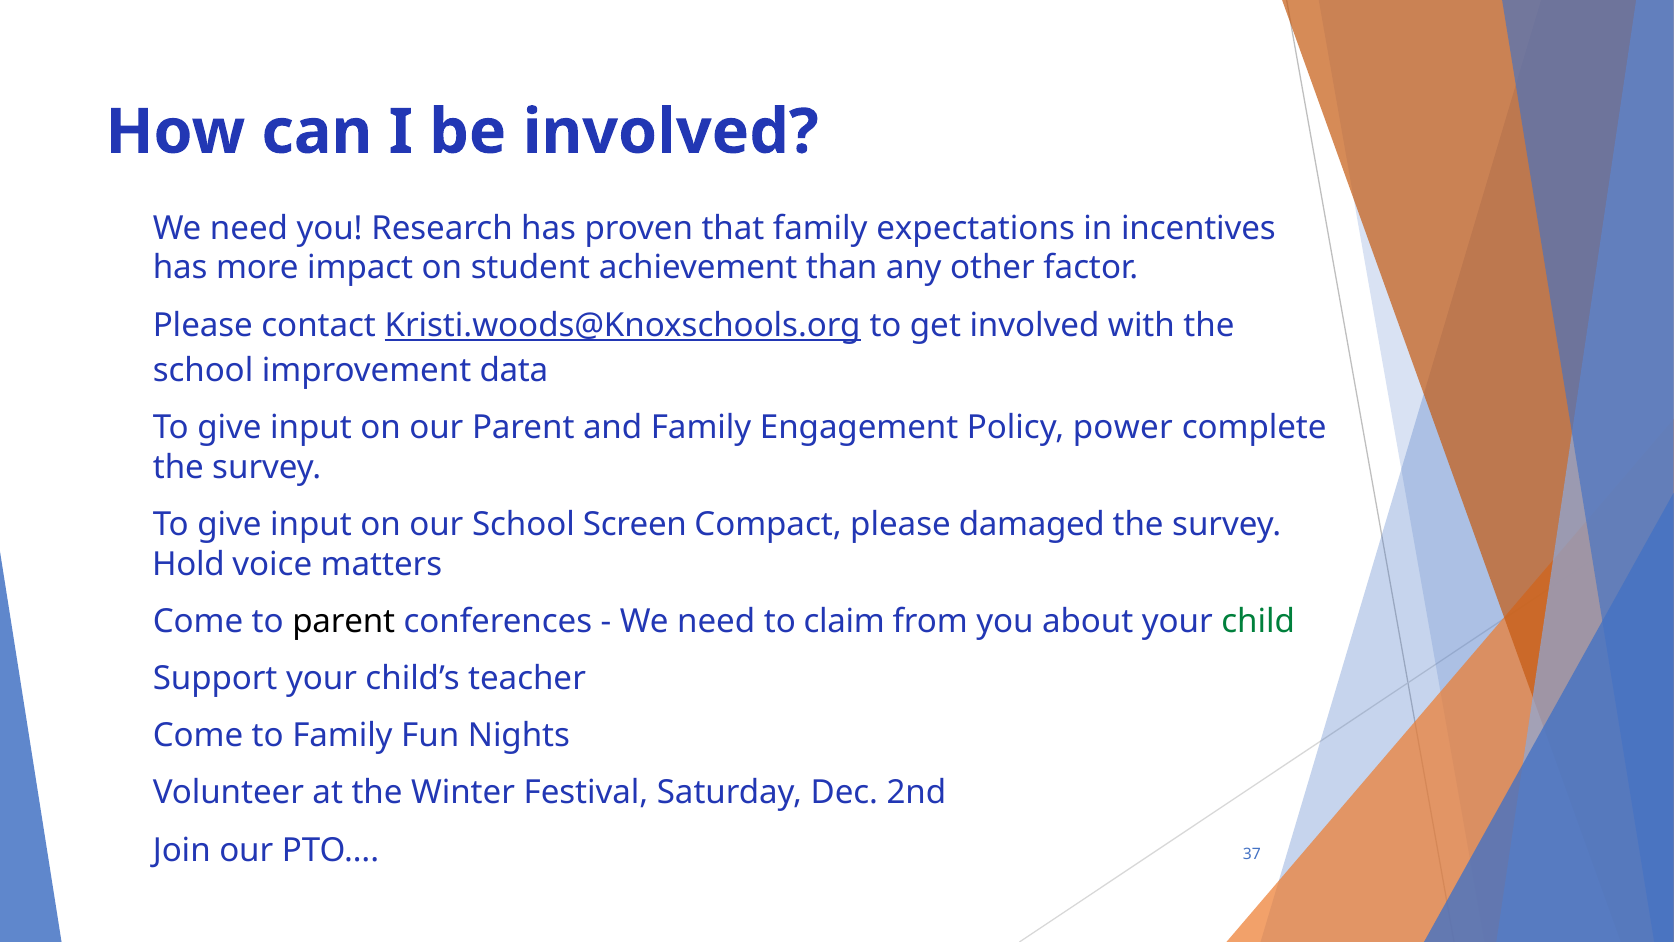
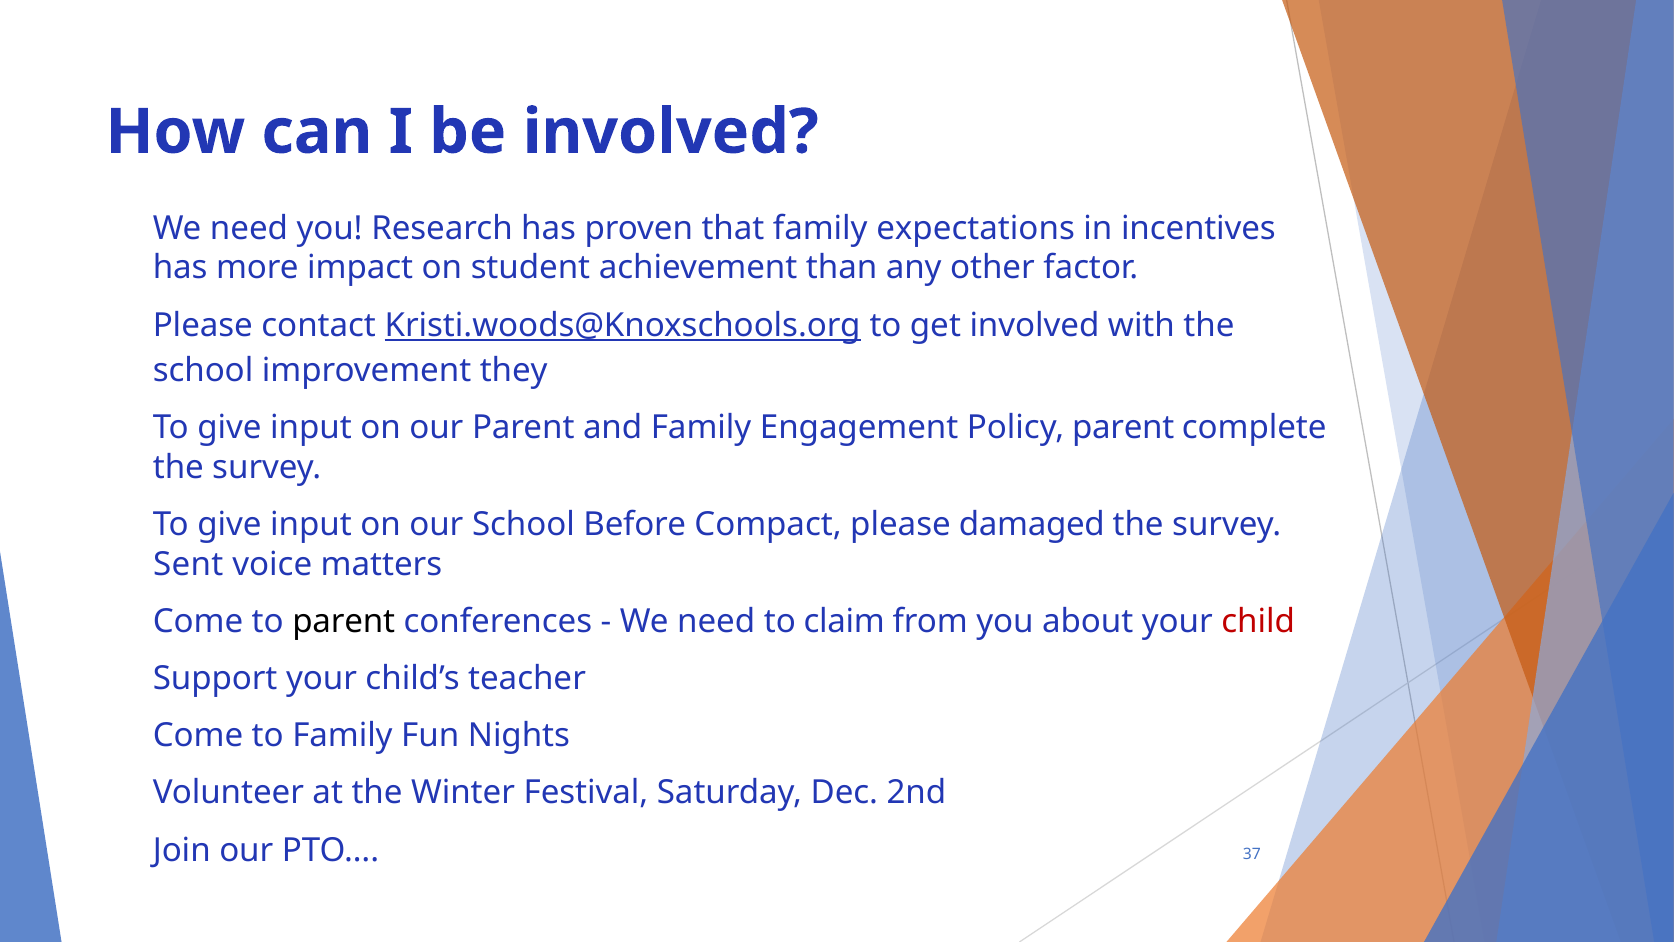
data: data -> they (514, 370)
Policy power: power -> parent (1123, 427)
Screen: Screen -> Before (635, 524)
Hold: Hold -> Sent (188, 564)
child colour: green -> red (1258, 621)
